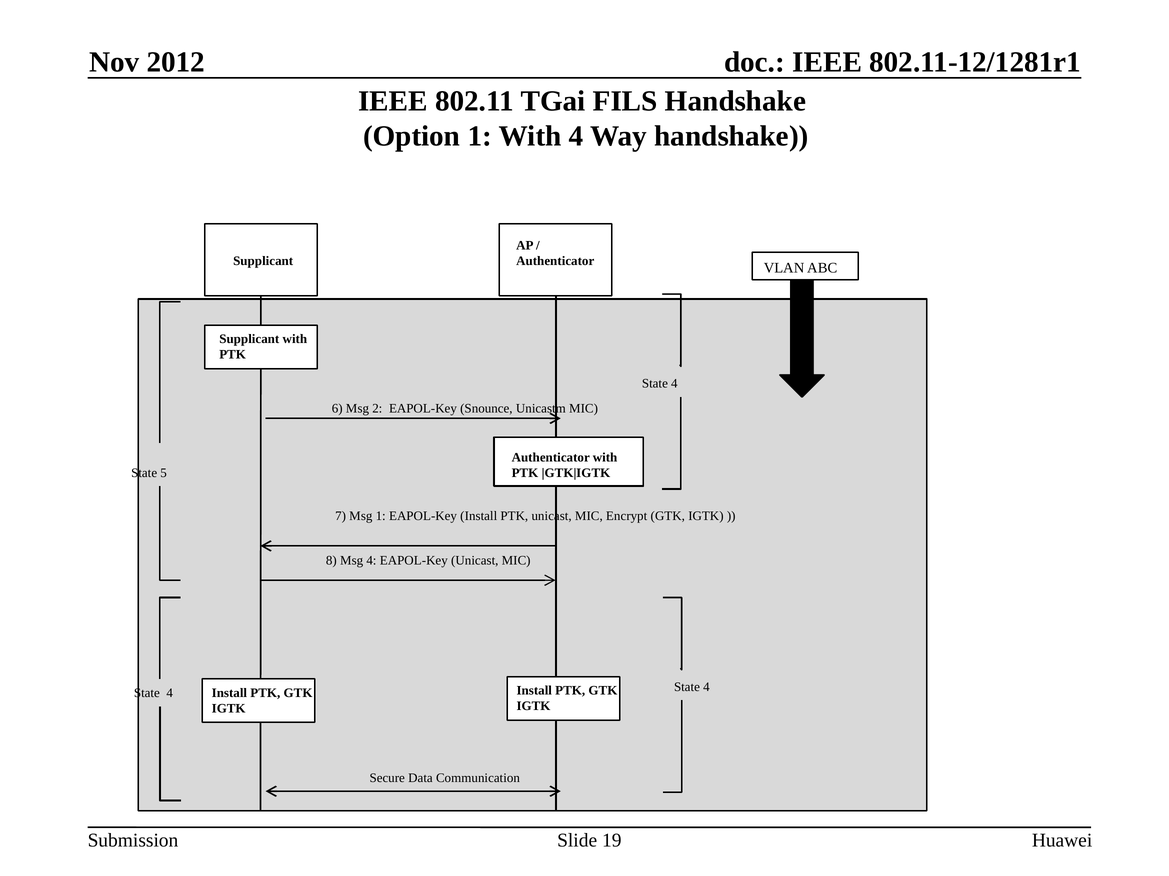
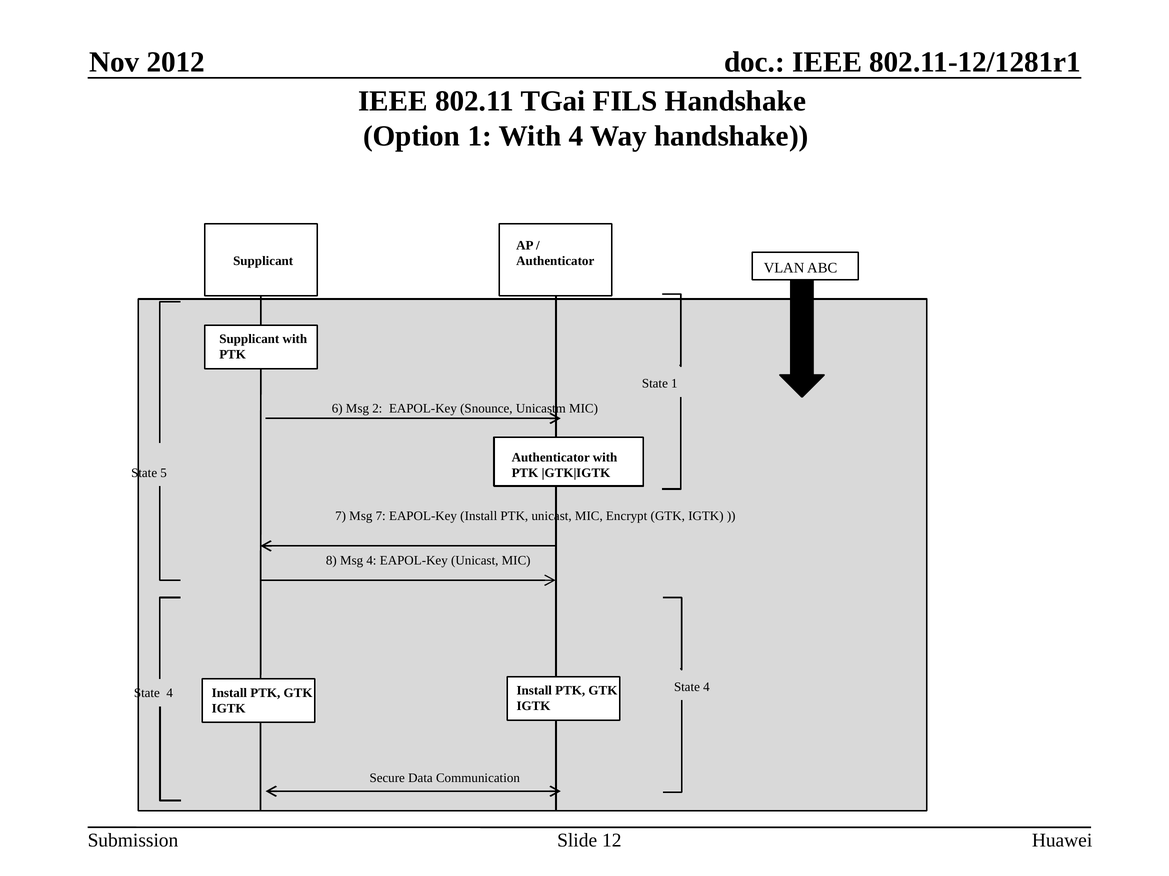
4: 4 -> 1 (674, 384)
Msg 1: 1 -> 7 (381, 517)
19: 19 -> 12 (612, 841)
